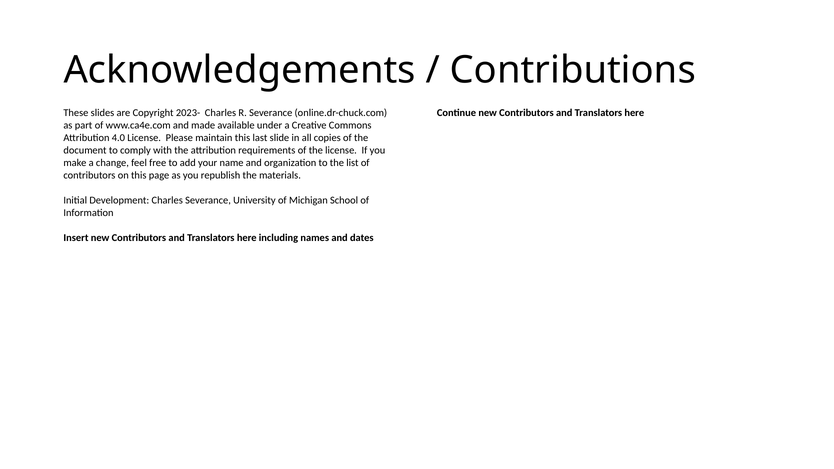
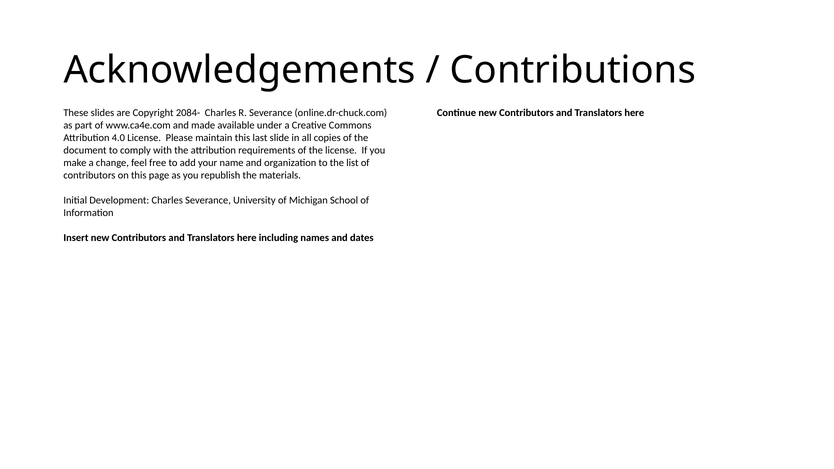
2023-: 2023- -> 2084- (188, 113)
